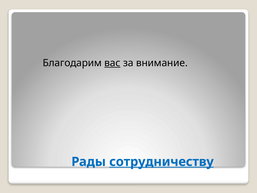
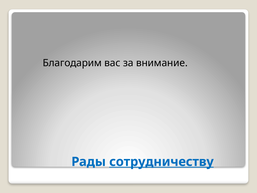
вас underline: present -> none (112, 63)
